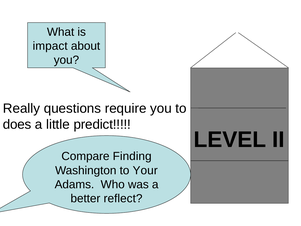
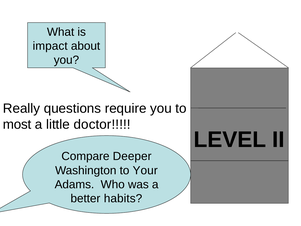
does: does -> most (17, 124)
predict: predict -> doctor (102, 124)
Finding: Finding -> Deeper (132, 156)
reflect: reflect -> habits (123, 198)
